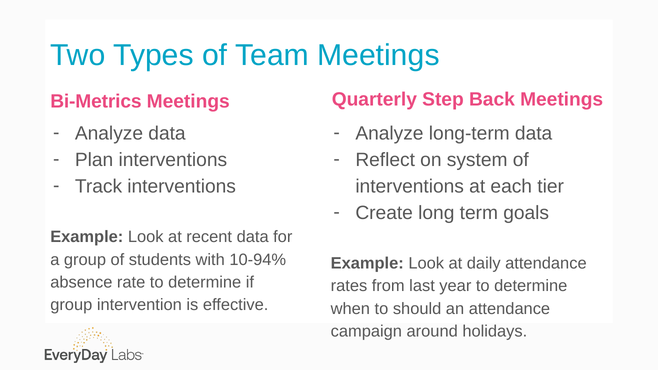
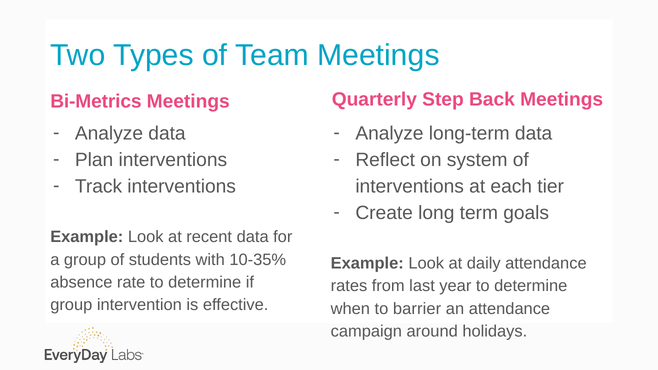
10-94%: 10-94% -> 10-35% (258, 260)
should: should -> barrier (417, 309)
